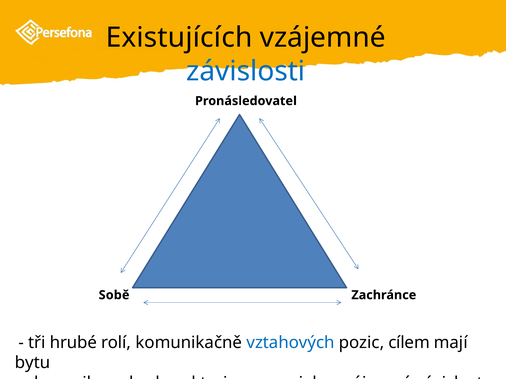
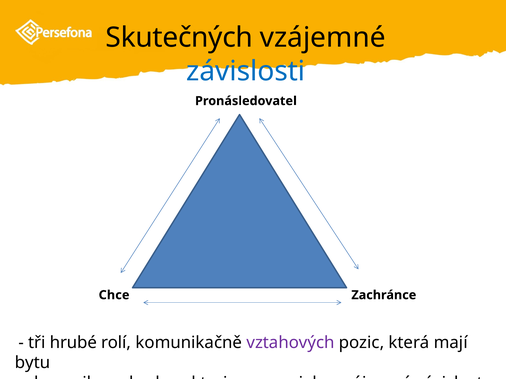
Existujících: Existujících -> Skutečných (179, 37)
Sobě: Sobě -> Chce (114, 295)
vztahových colour: blue -> purple (291, 343)
cílem: cílem -> která (409, 343)
